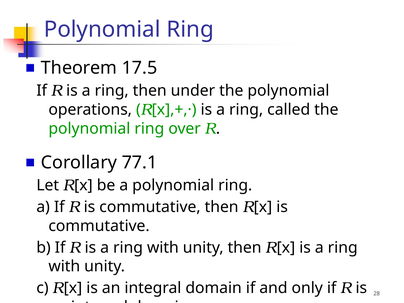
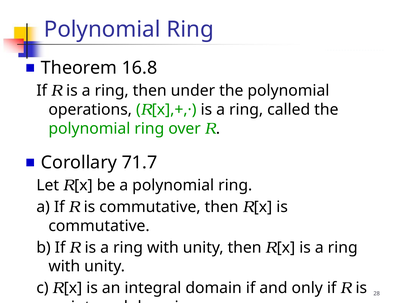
17.5: 17.5 -> 16.8 (139, 68)
77.1: 77.1 -> 71.7 (139, 163)
